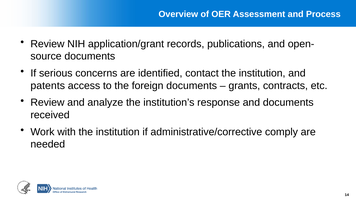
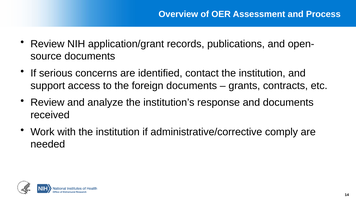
patents: patents -> support (48, 86)
